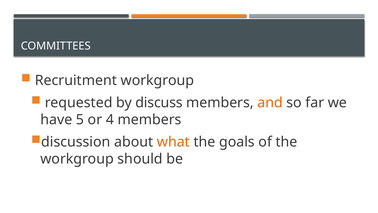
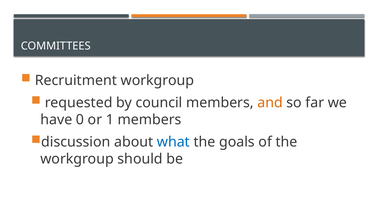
discuss: discuss -> council (159, 102)
5: 5 -> 0 (80, 119)
4: 4 -> 1 (110, 119)
what colour: orange -> blue (173, 142)
